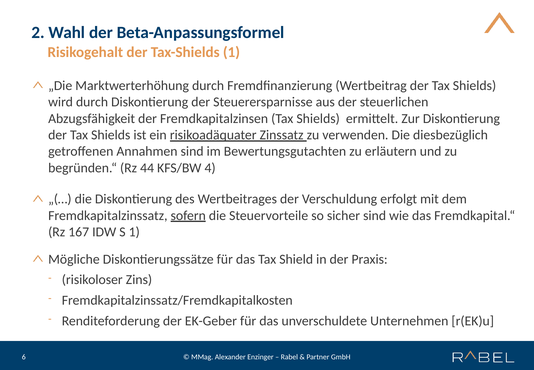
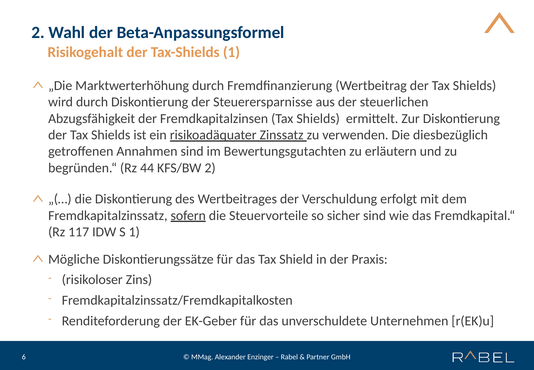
KFS/BW 4: 4 -> 2 (210, 168)
167: 167 -> 117 (79, 232)
